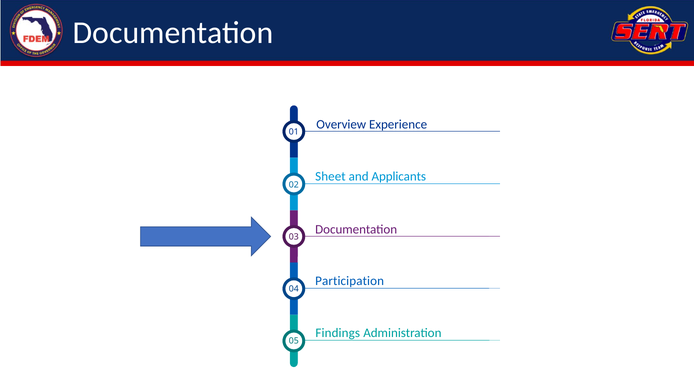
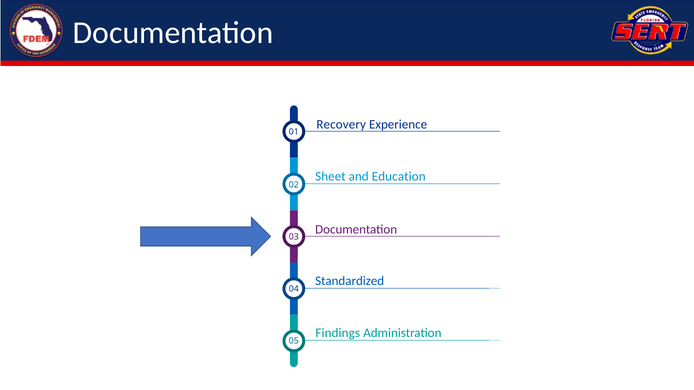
Overview: Overview -> Recovery (341, 124)
Applicants: Applicants -> Education (399, 176)
Participation: Participation -> Standardized (350, 281)
